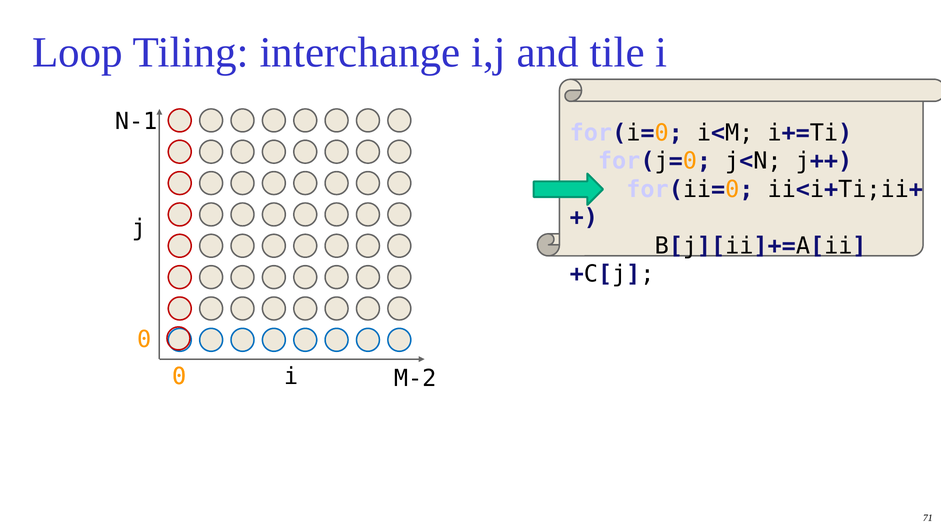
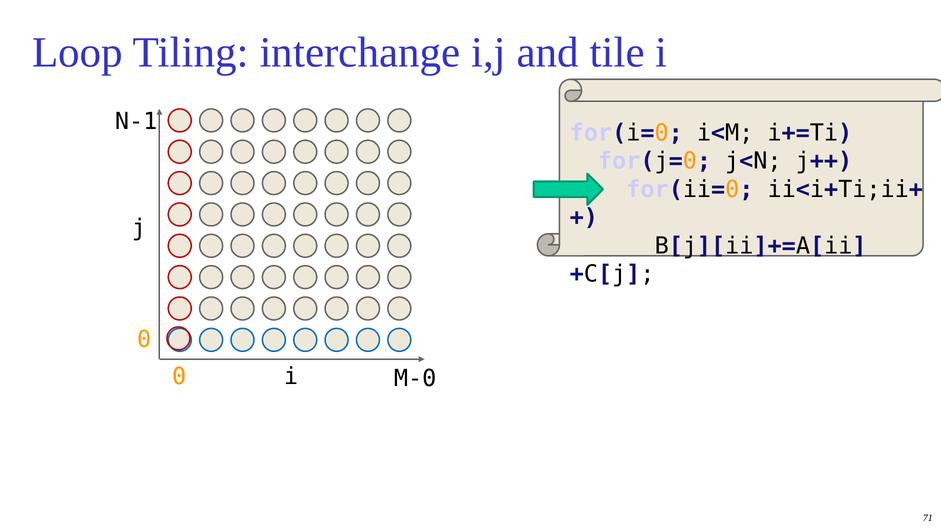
M-2: M-2 -> M-0 (415, 379)
